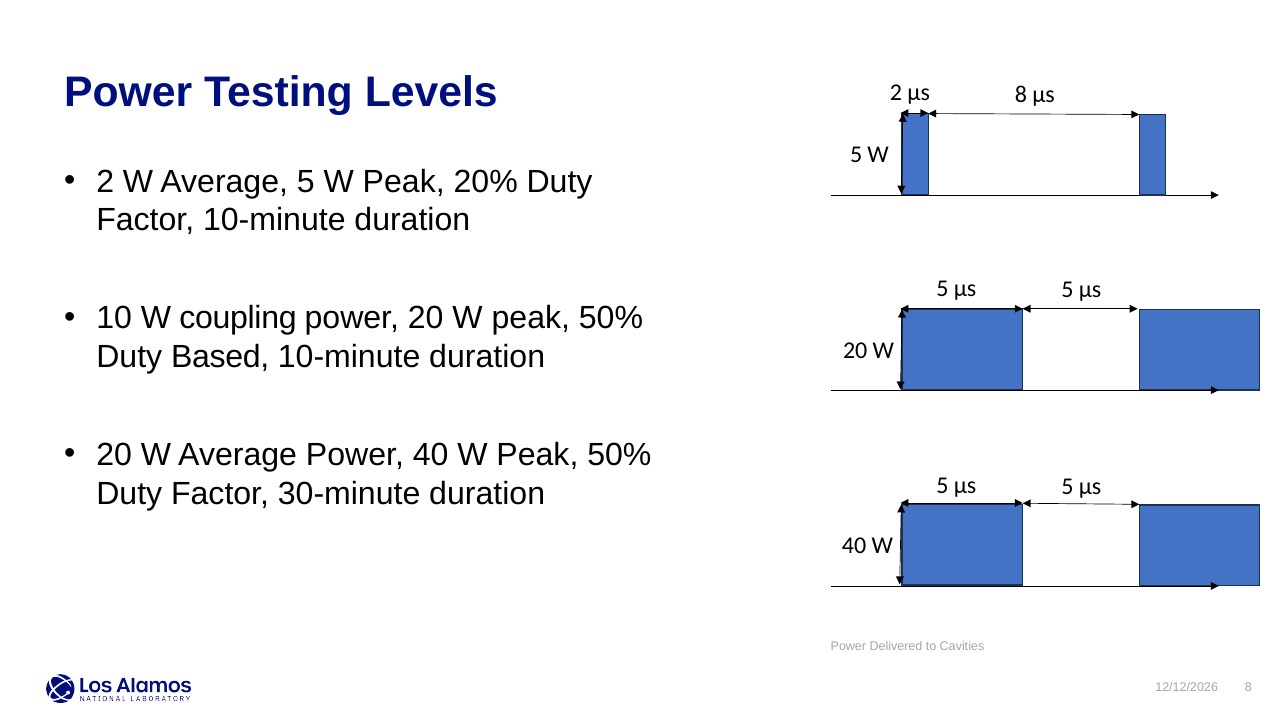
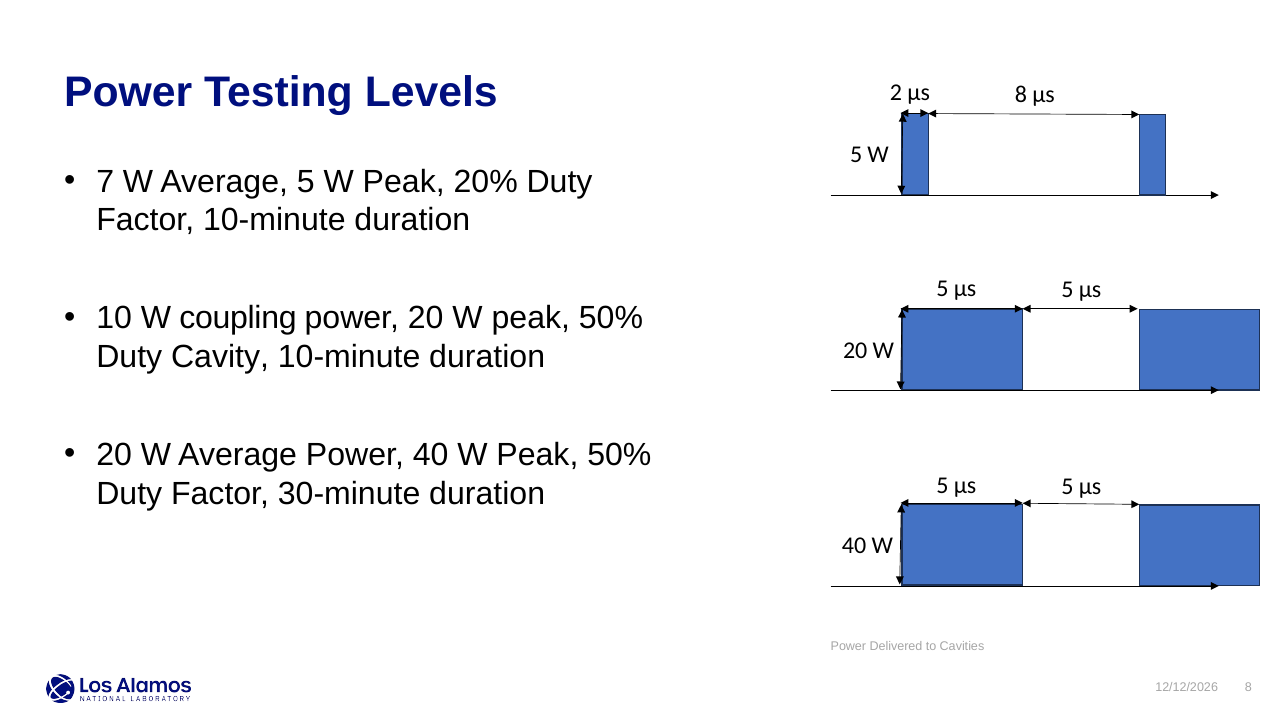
2: 2 -> 7 (105, 182)
Based: Based -> Cavity (220, 357)
